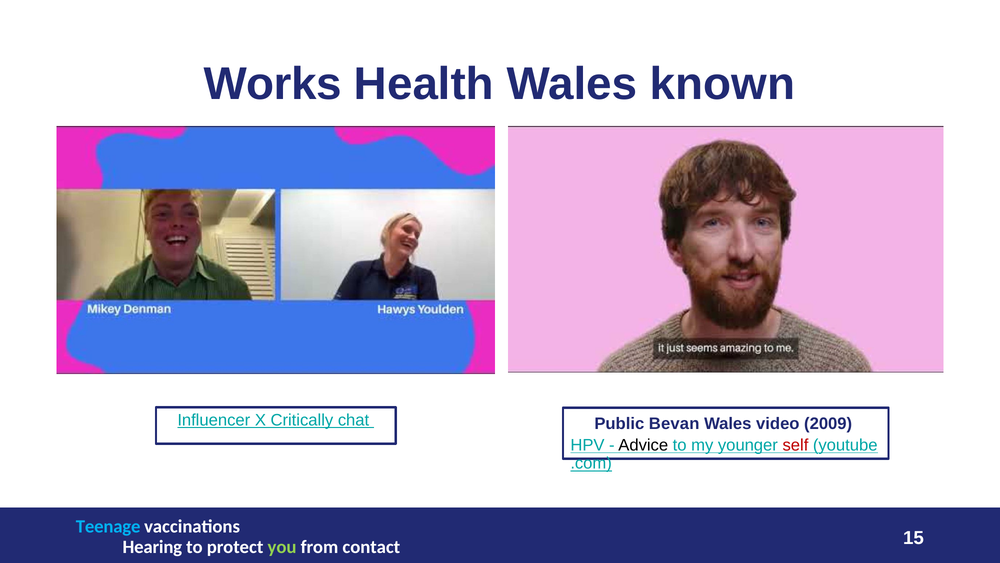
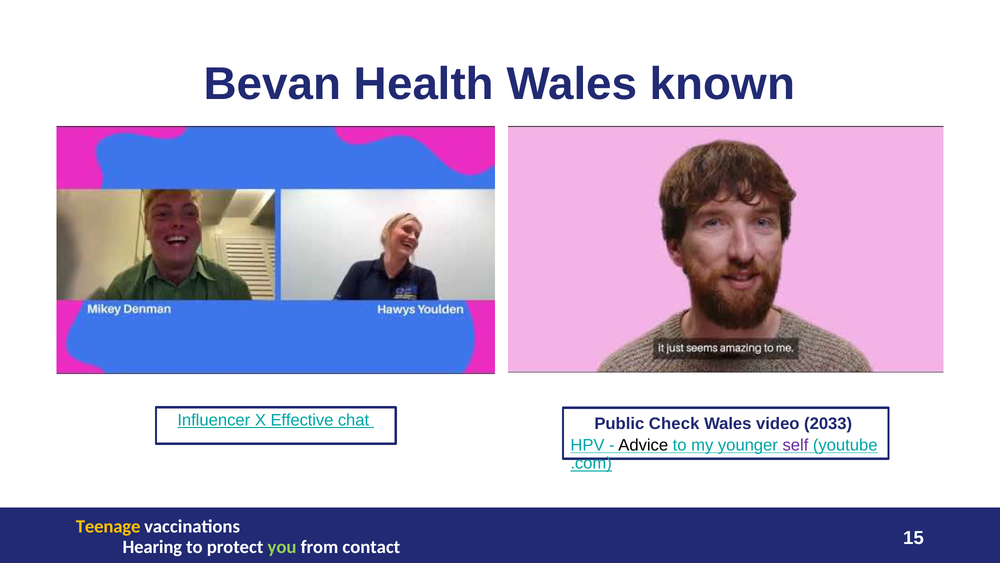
Works: Works -> Bevan (273, 84)
Critically: Critically -> Effective (302, 420)
Bevan: Bevan -> Check (674, 424)
2009: 2009 -> 2033 (828, 424)
self colour: red -> purple (795, 445)
Teenage colour: light blue -> yellow (108, 526)
